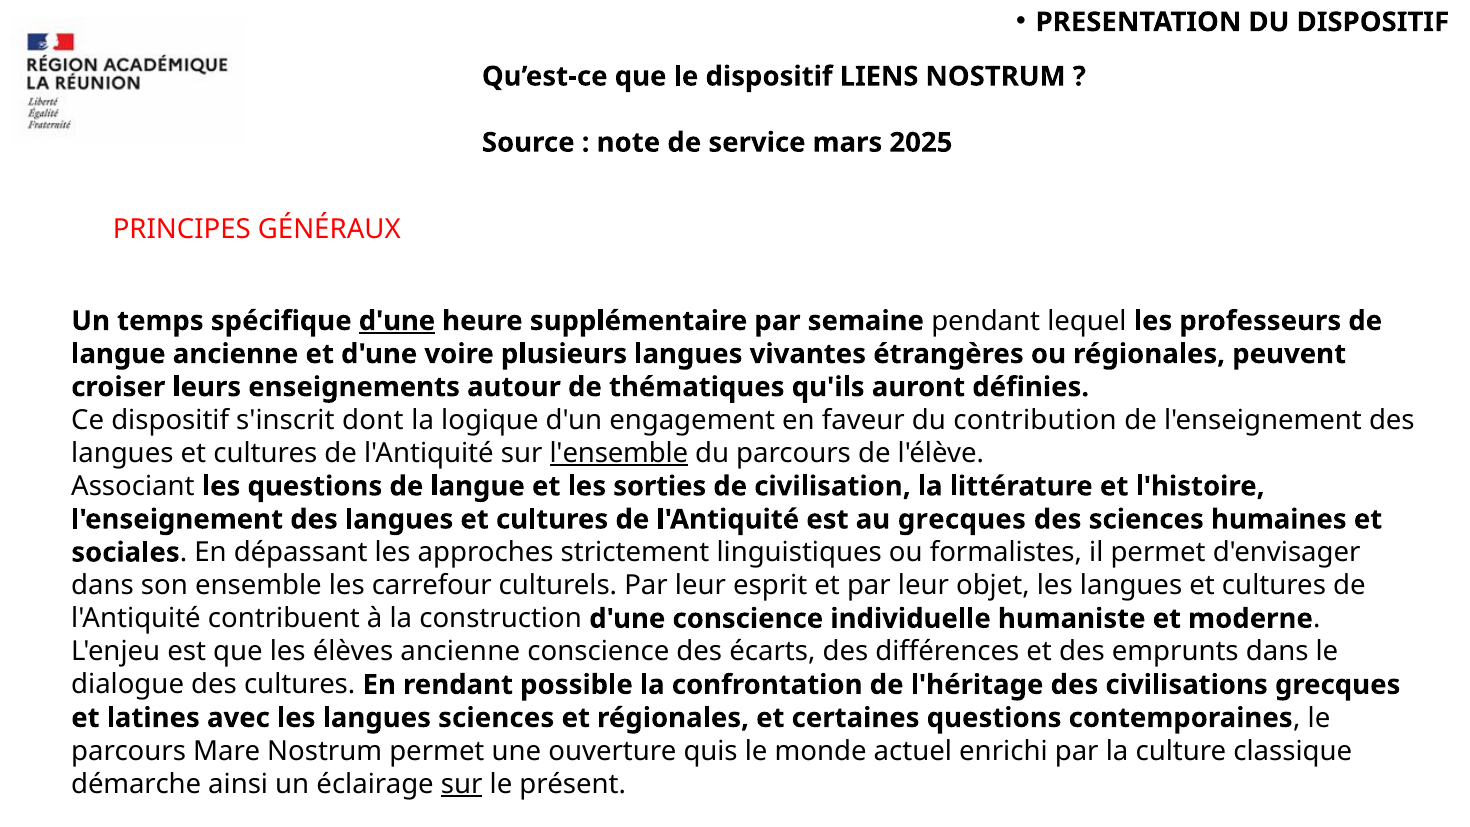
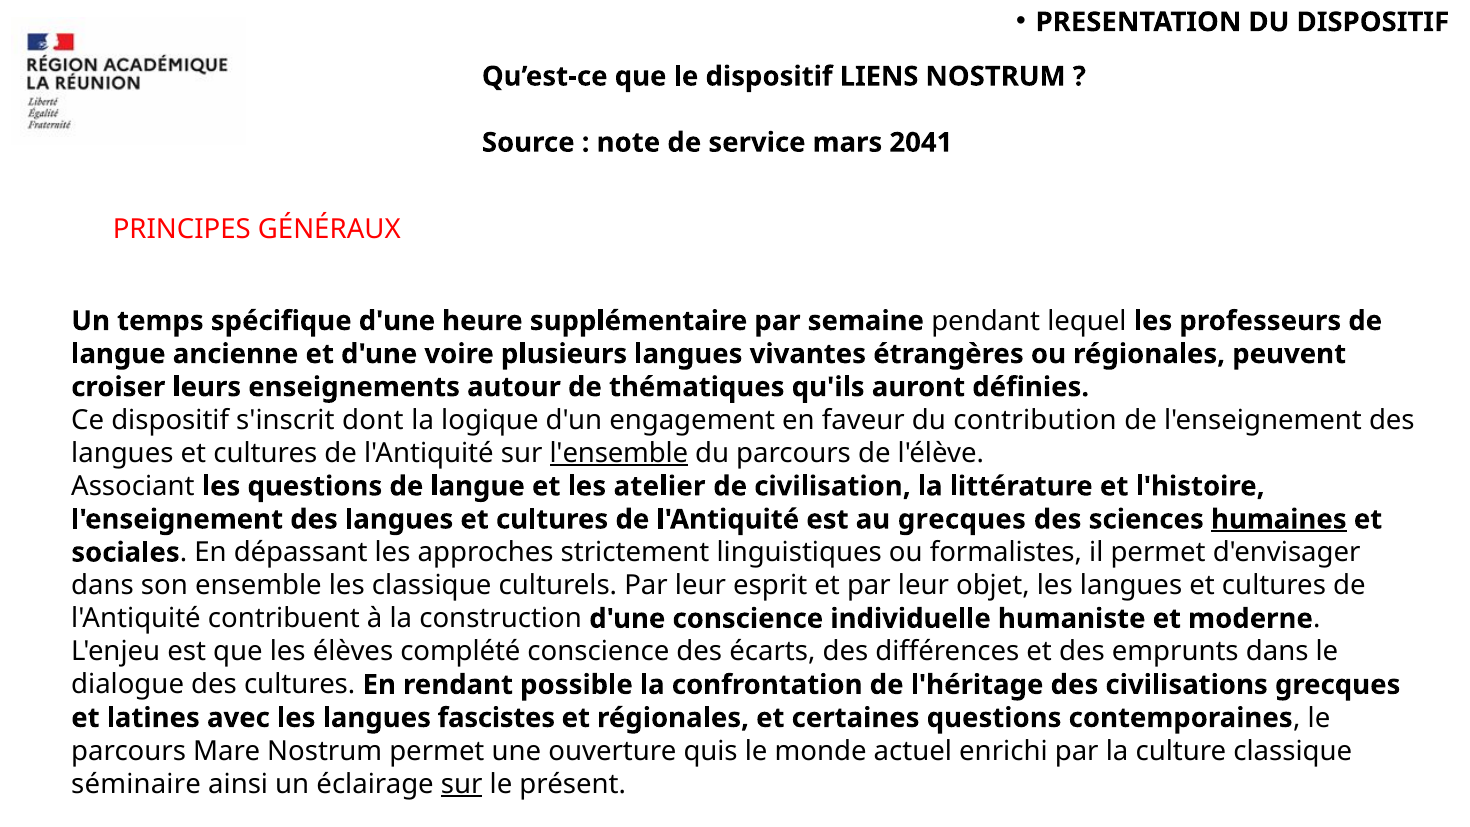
2025: 2025 -> 2041 (921, 143)
d'une underline: present -> none (397, 321)
sorties: sorties -> atelier (659, 486)
humaines underline: none -> present (1279, 519)
les carrefour: carrefour -> classique (432, 585)
élèves ancienne: ancienne -> complété (460, 652)
langues sciences: sciences -> fascistes (496, 718)
démarche: démarche -> séminaire (136, 784)
